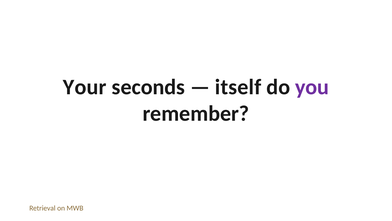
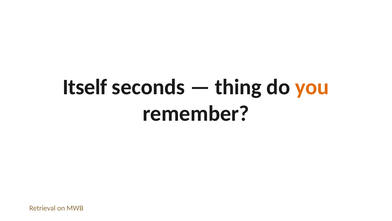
Your: Your -> Itself (85, 87)
itself: itself -> thing (238, 87)
you colour: purple -> orange (312, 87)
